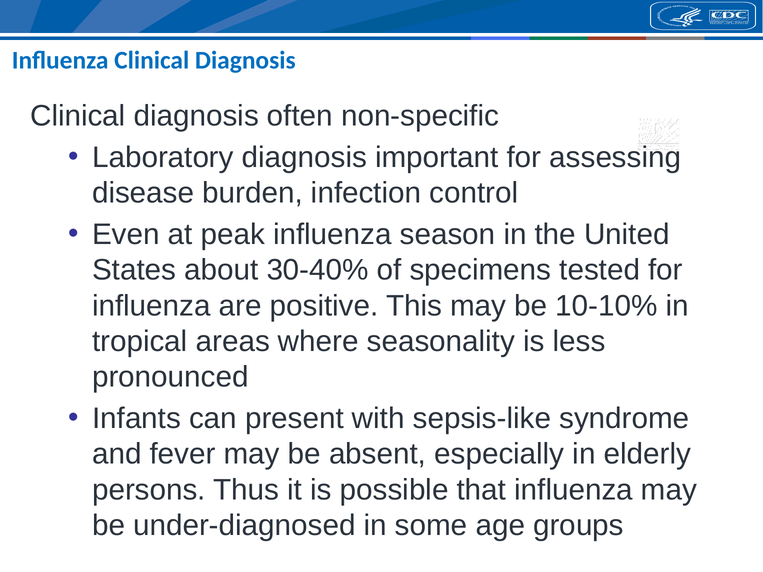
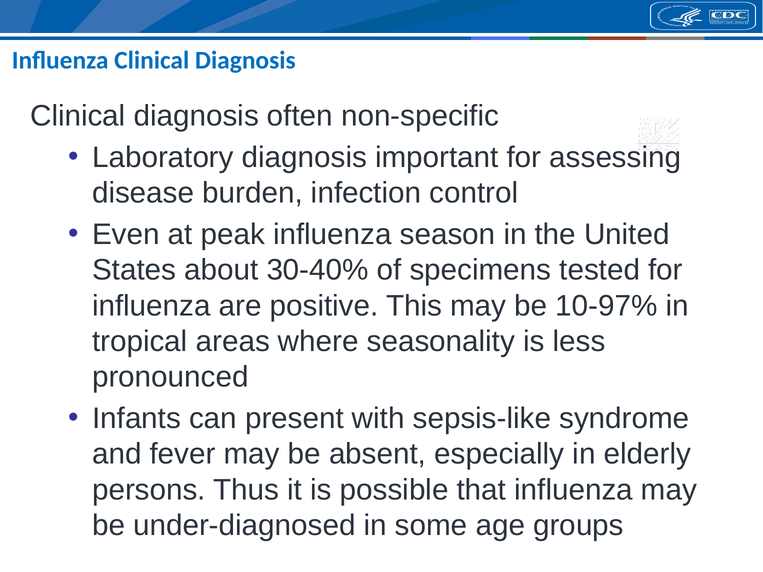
10-10%: 10-10% -> 10-97% (607, 306)
